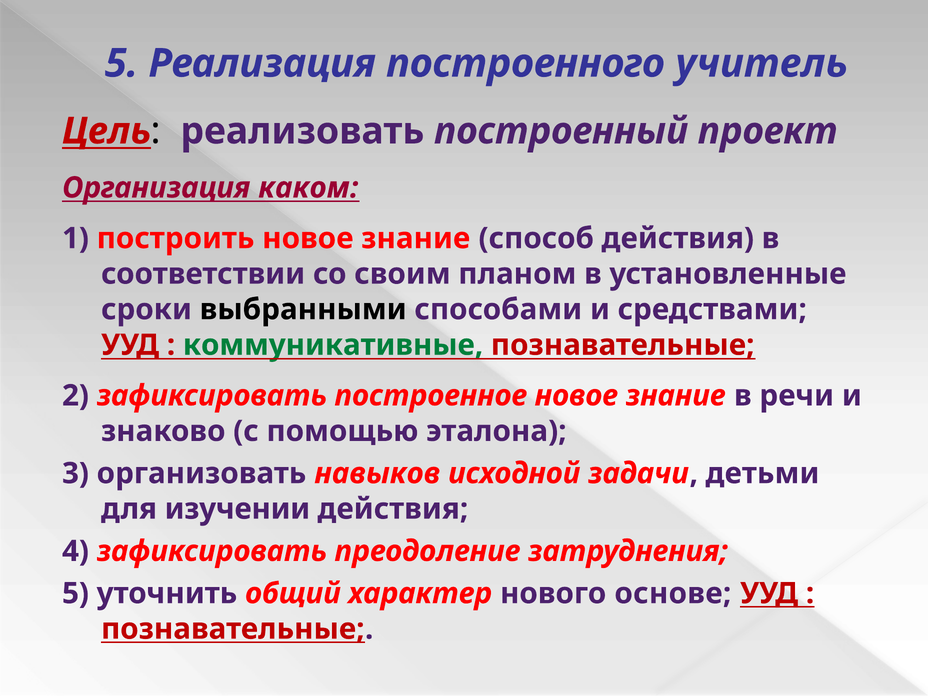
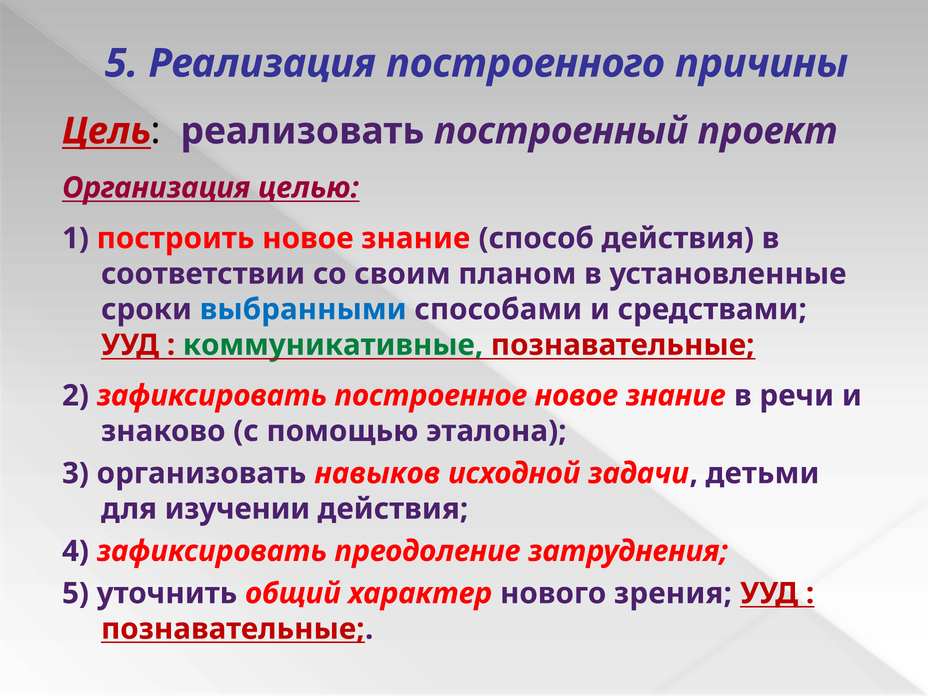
учитель: учитель -> причины (762, 63)
каком: каком -> целью (309, 188)
выбранными colour: black -> blue (303, 309)
основе: основе -> зрения (673, 593)
